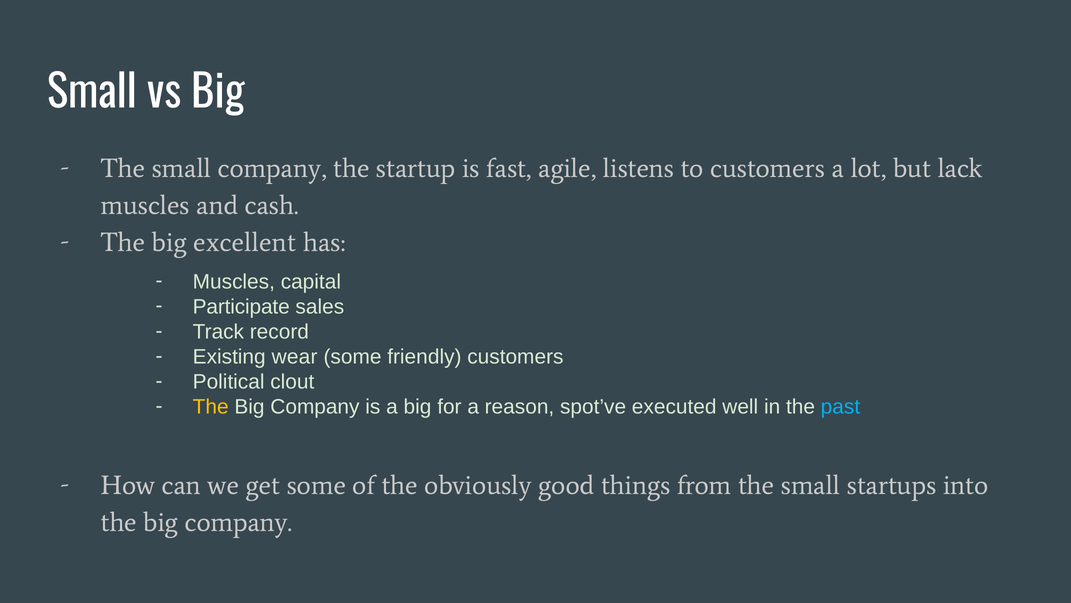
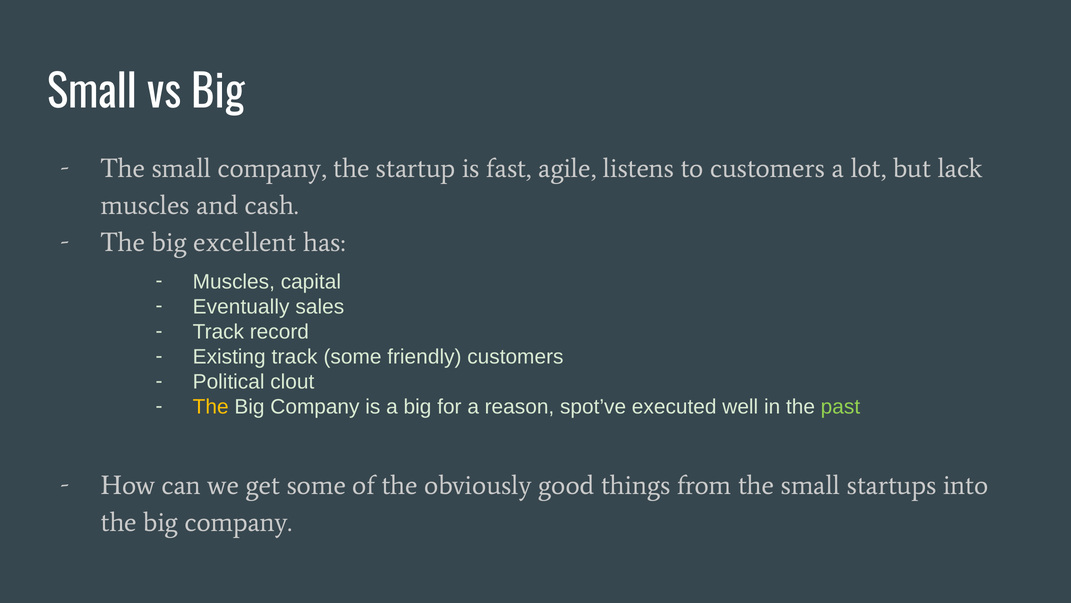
Participate: Participate -> Eventually (241, 306)
Existing wear: wear -> track (295, 356)
past colour: light blue -> light green (840, 406)
